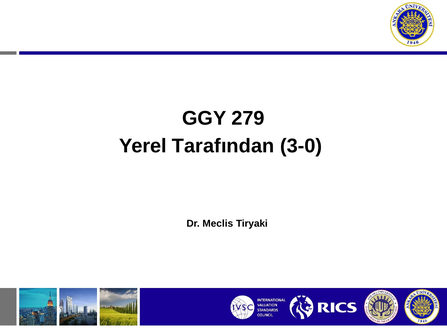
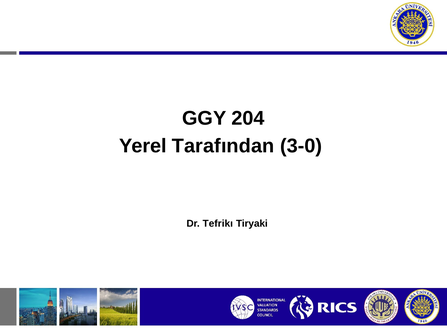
279: 279 -> 204 (248, 118)
Meclis: Meclis -> Tefrikı (218, 224)
